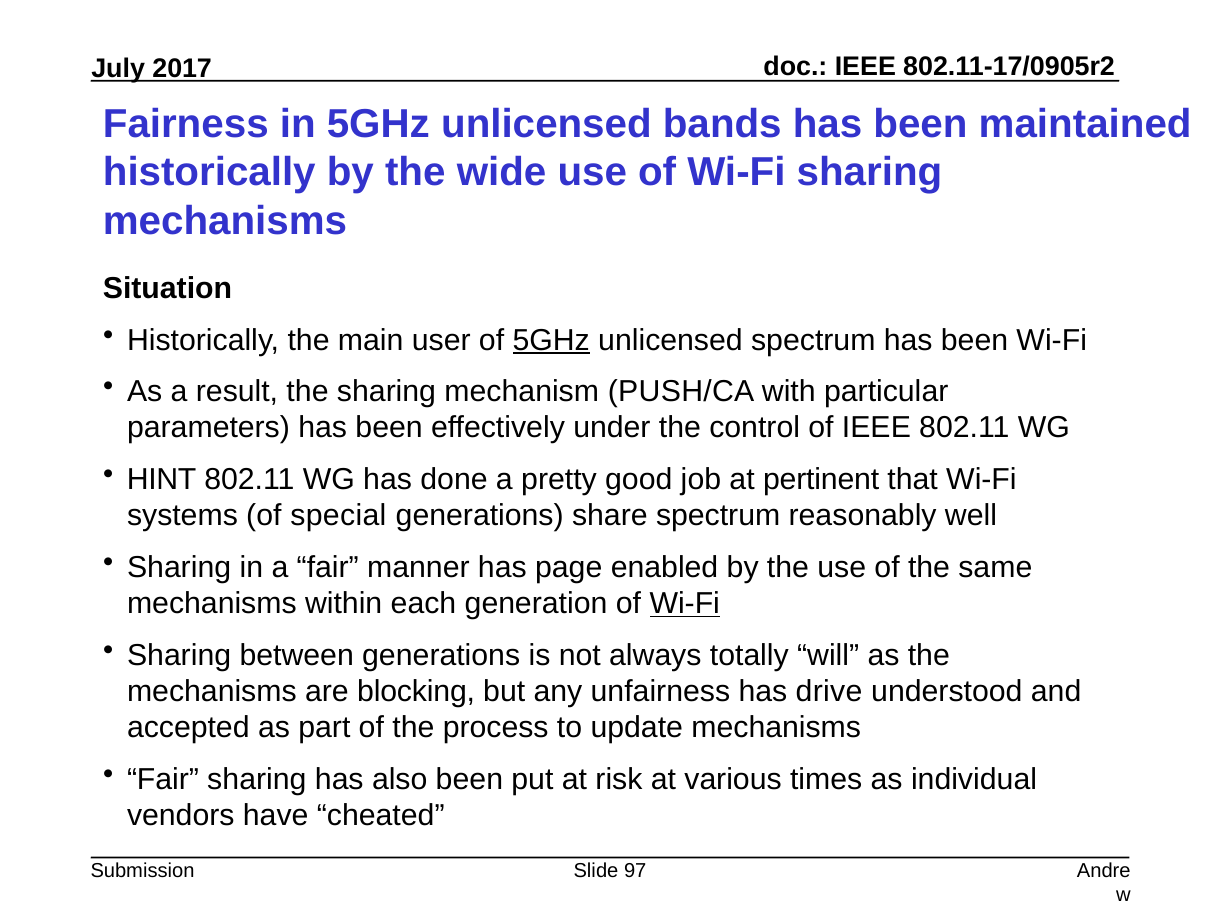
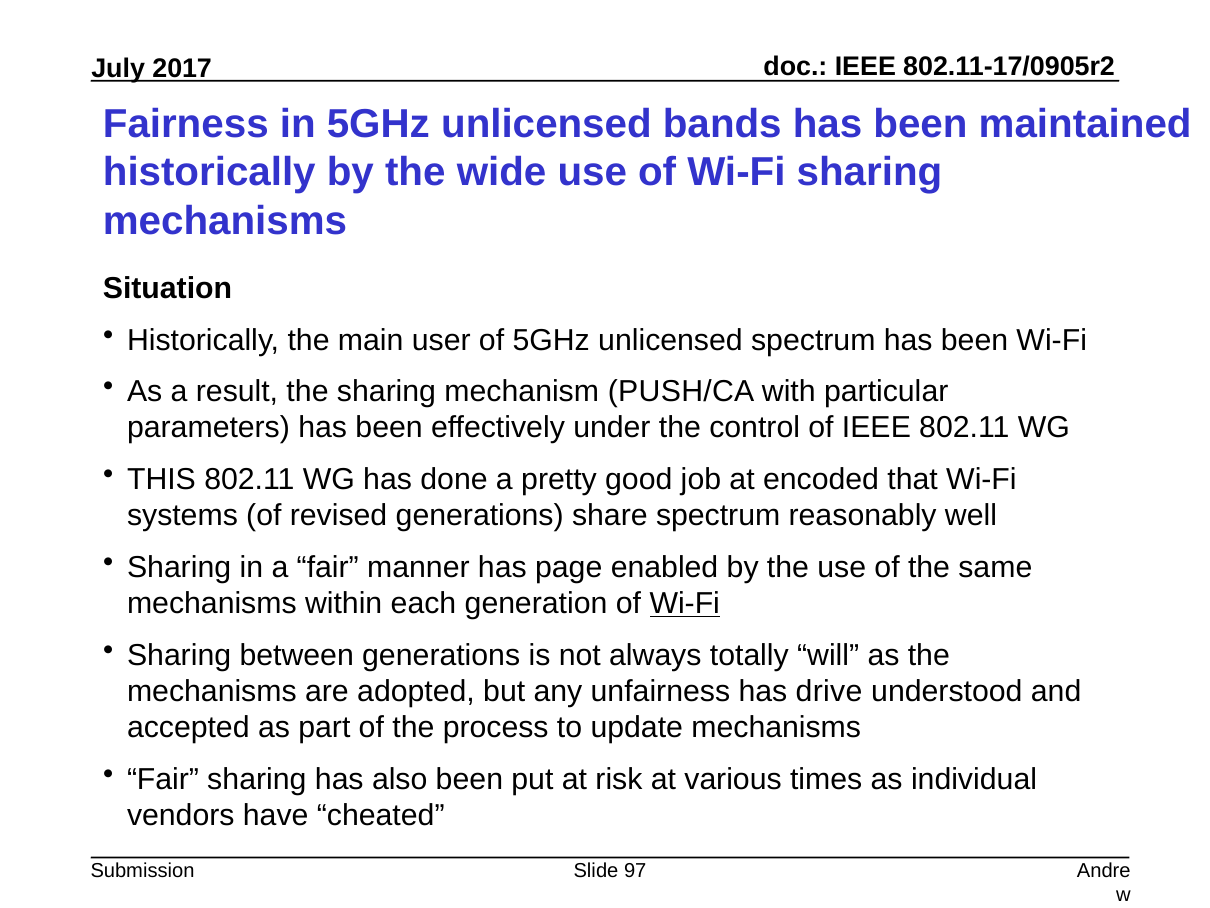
5GHz underline: present -> none (551, 340)
HINT: HINT -> THIS (161, 479)
pertinent: pertinent -> encoded (821, 479)
special: special -> revised (339, 515)
blocking: blocking -> adopted (416, 691)
